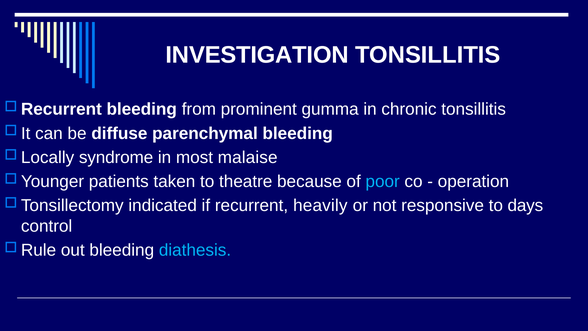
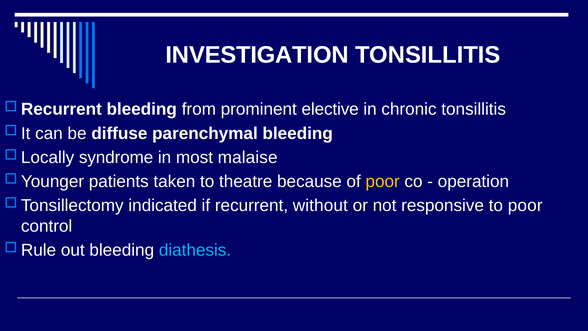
gumma: gumma -> elective (330, 109)
poor colour: light blue -> yellow (383, 181)
heavily: heavily -> without (320, 205)
to days: days -> poor (525, 205)
